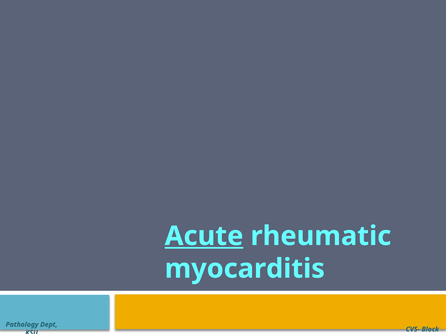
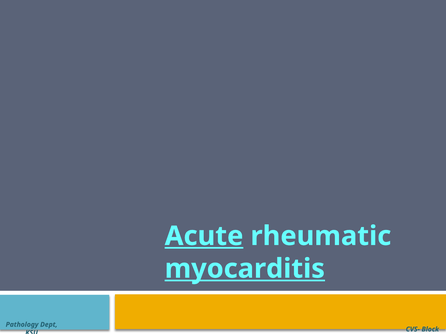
myocarditis underline: none -> present (245, 269)
